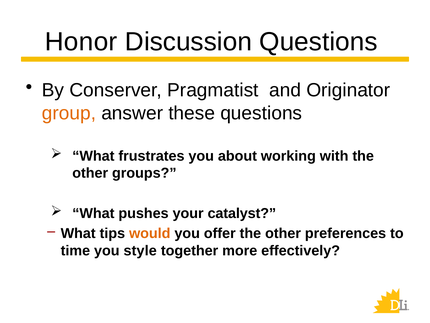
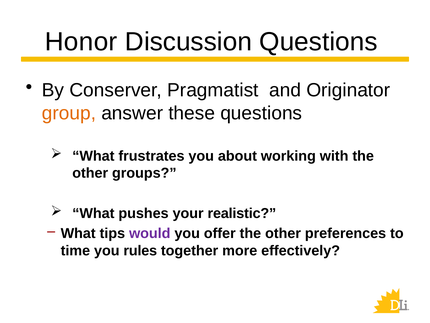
catalyst: catalyst -> realistic (242, 213)
would colour: orange -> purple (150, 233)
style: style -> rules (140, 250)
